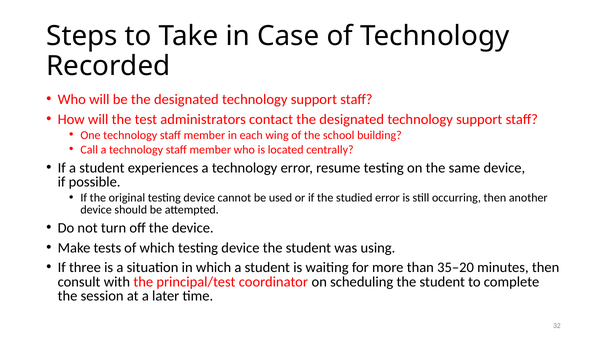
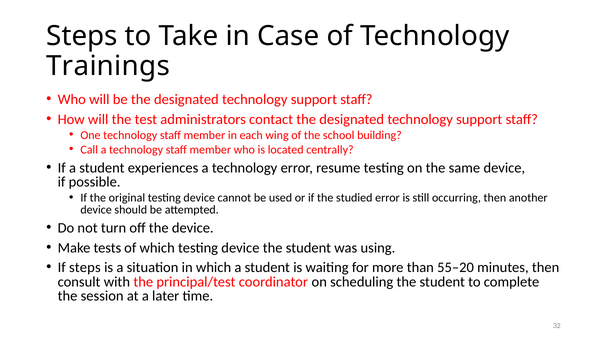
Recorded: Recorded -> Trainings (108, 66)
If three: three -> steps (85, 268)
35–20: 35–20 -> 55–20 (456, 268)
